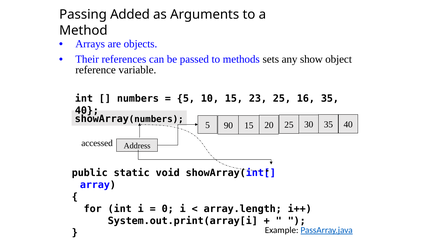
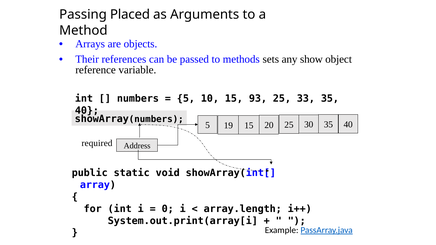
Added: Added -> Placed (130, 14)
23: 23 -> 93 (258, 99)
16: 16 -> 33 (306, 99)
90: 90 -> 19 (228, 125)
accessed: accessed -> required (97, 143)
